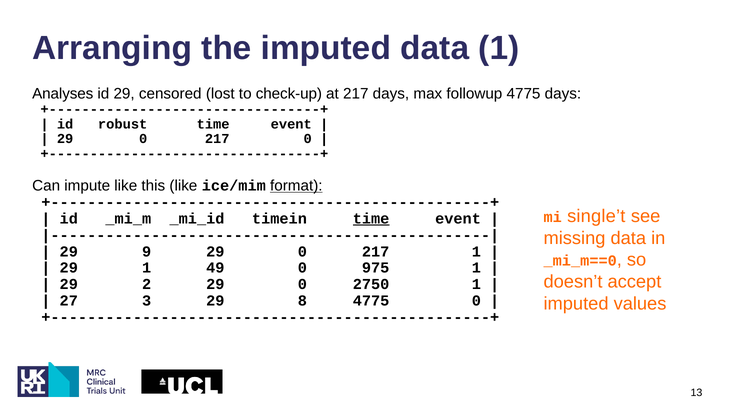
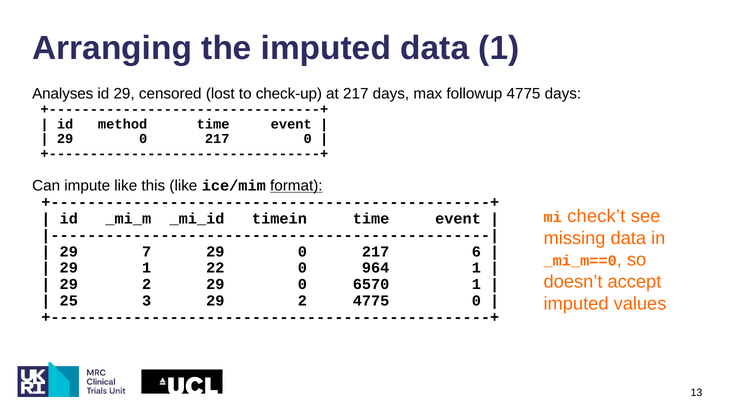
robust: robust -> method (123, 124)
single’t: single’t -> check’t (596, 216)
time underline: present -> none (371, 219)
9: 9 -> 7 (147, 252)
217 1: 1 -> 6 (476, 252)
49: 49 -> 22 (215, 268)
975: 975 -> 964 (376, 268)
2750: 2750 -> 6570 (371, 284)
27: 27 -> 25 (69, 301)
3 29 8: 8 -> 2 (302, 301)
